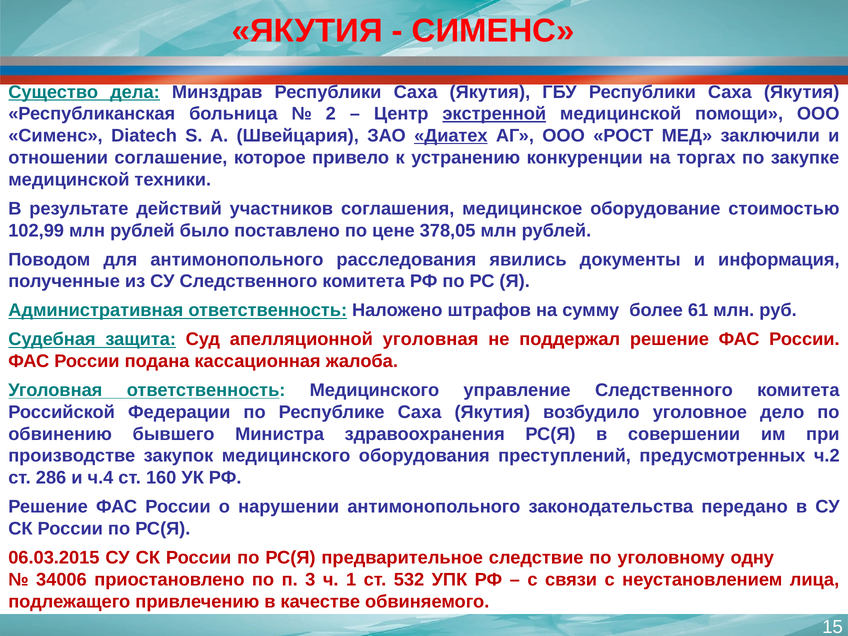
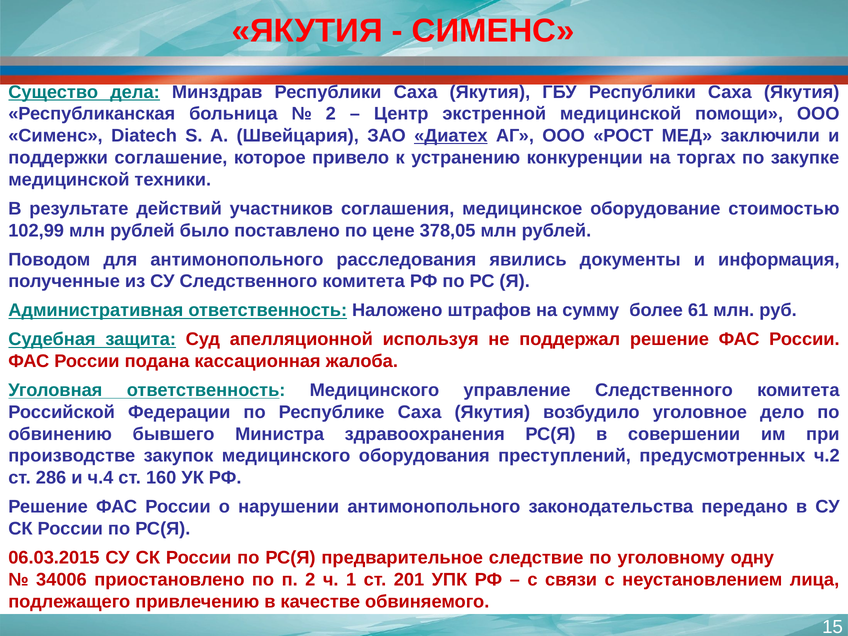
экстренной underline: present -> none (494, 114)
отношении: отношении -> поддержки (58, 158)
апелляционной уголовная: уголовная -> используя (431, 339)
п 3: 3 -> 2 (310, 580)
532: 532 -> 201 (409, 580)
